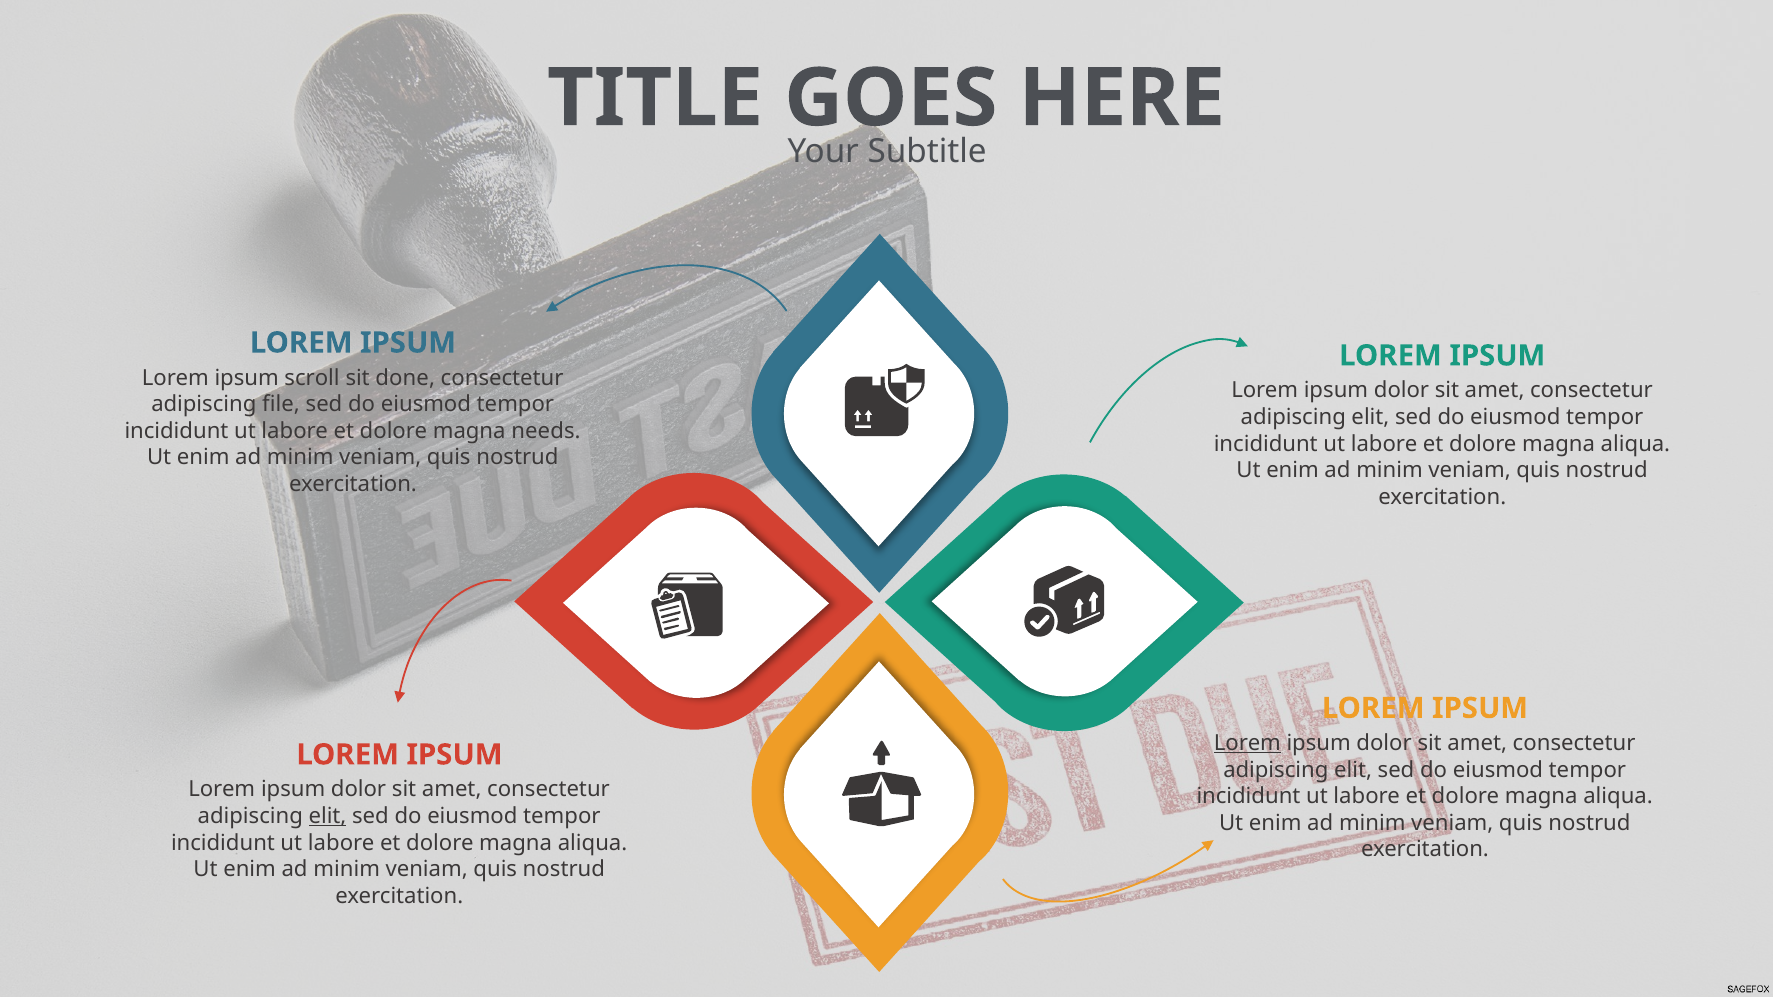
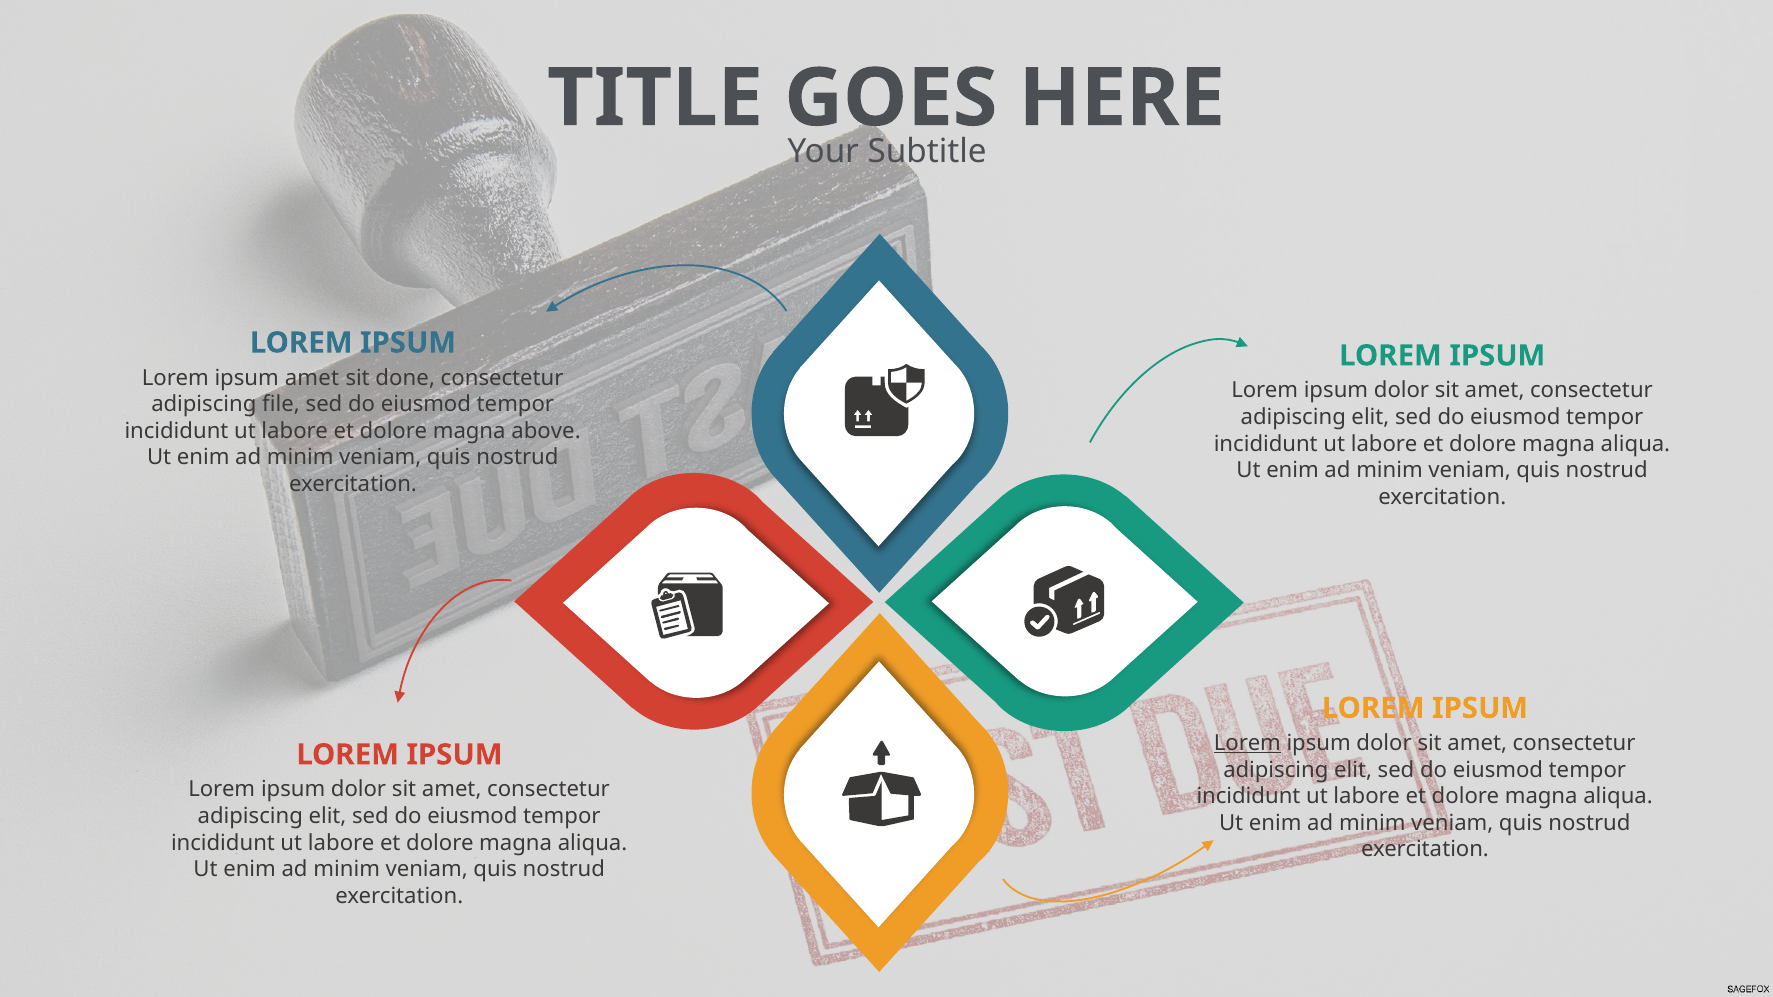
ipsum scroll: scroll -> amet (312, 378)
needs: needs -> above (546, 431)
elit underline: present -> none (327, 817)
